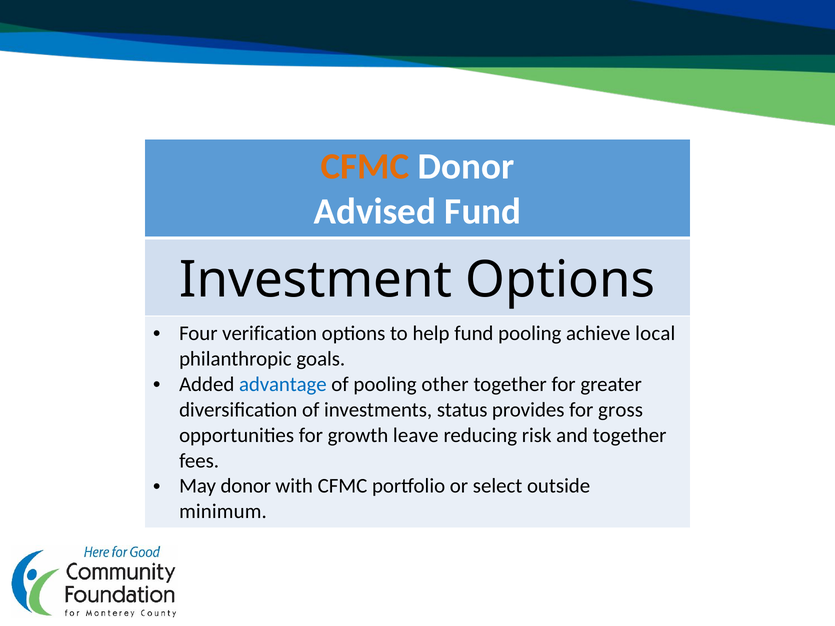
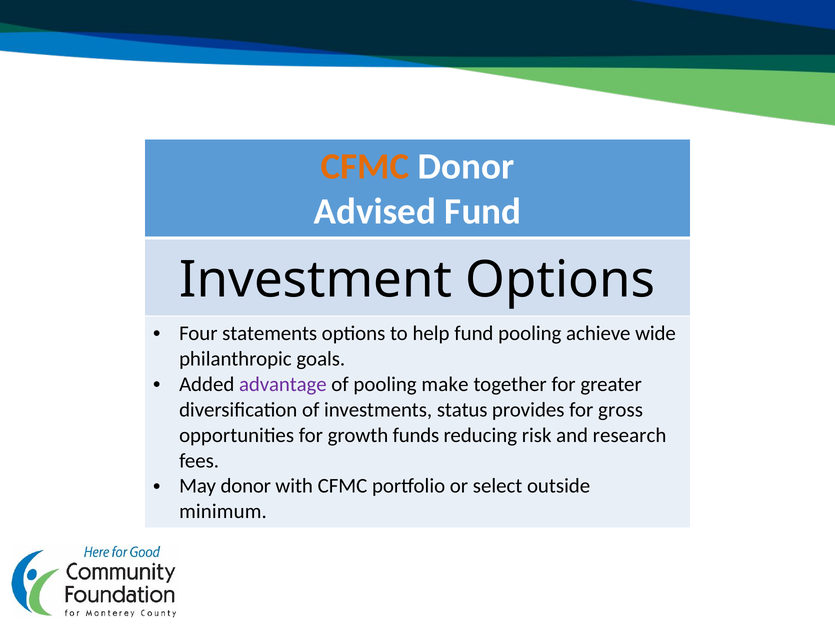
verification: verification -> statements (270, 333)
local: local -> wide (656, 333)
advantage colour: blue -> purple (283, 384)
other: other -> make (445, 384)
leave: leave -> funds (416, 435)
and together: together -> research (630, 435)
